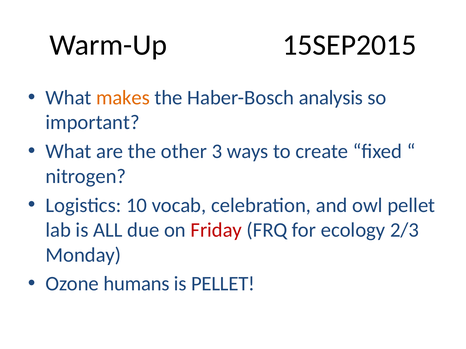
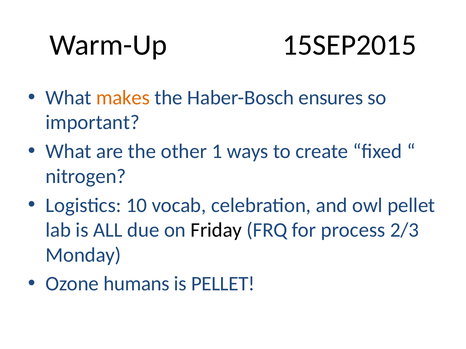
analysis: analysis -> ensures (331, 98)
3: 3 -> 1 (217, 152)
Friday colour: red -> black (216, 230)
ecology: ecology -> process (353, 230)
